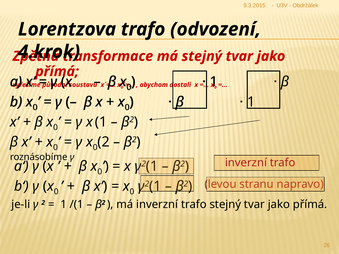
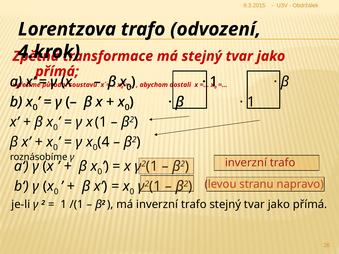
2: 2 -> 4 (104, 142)
